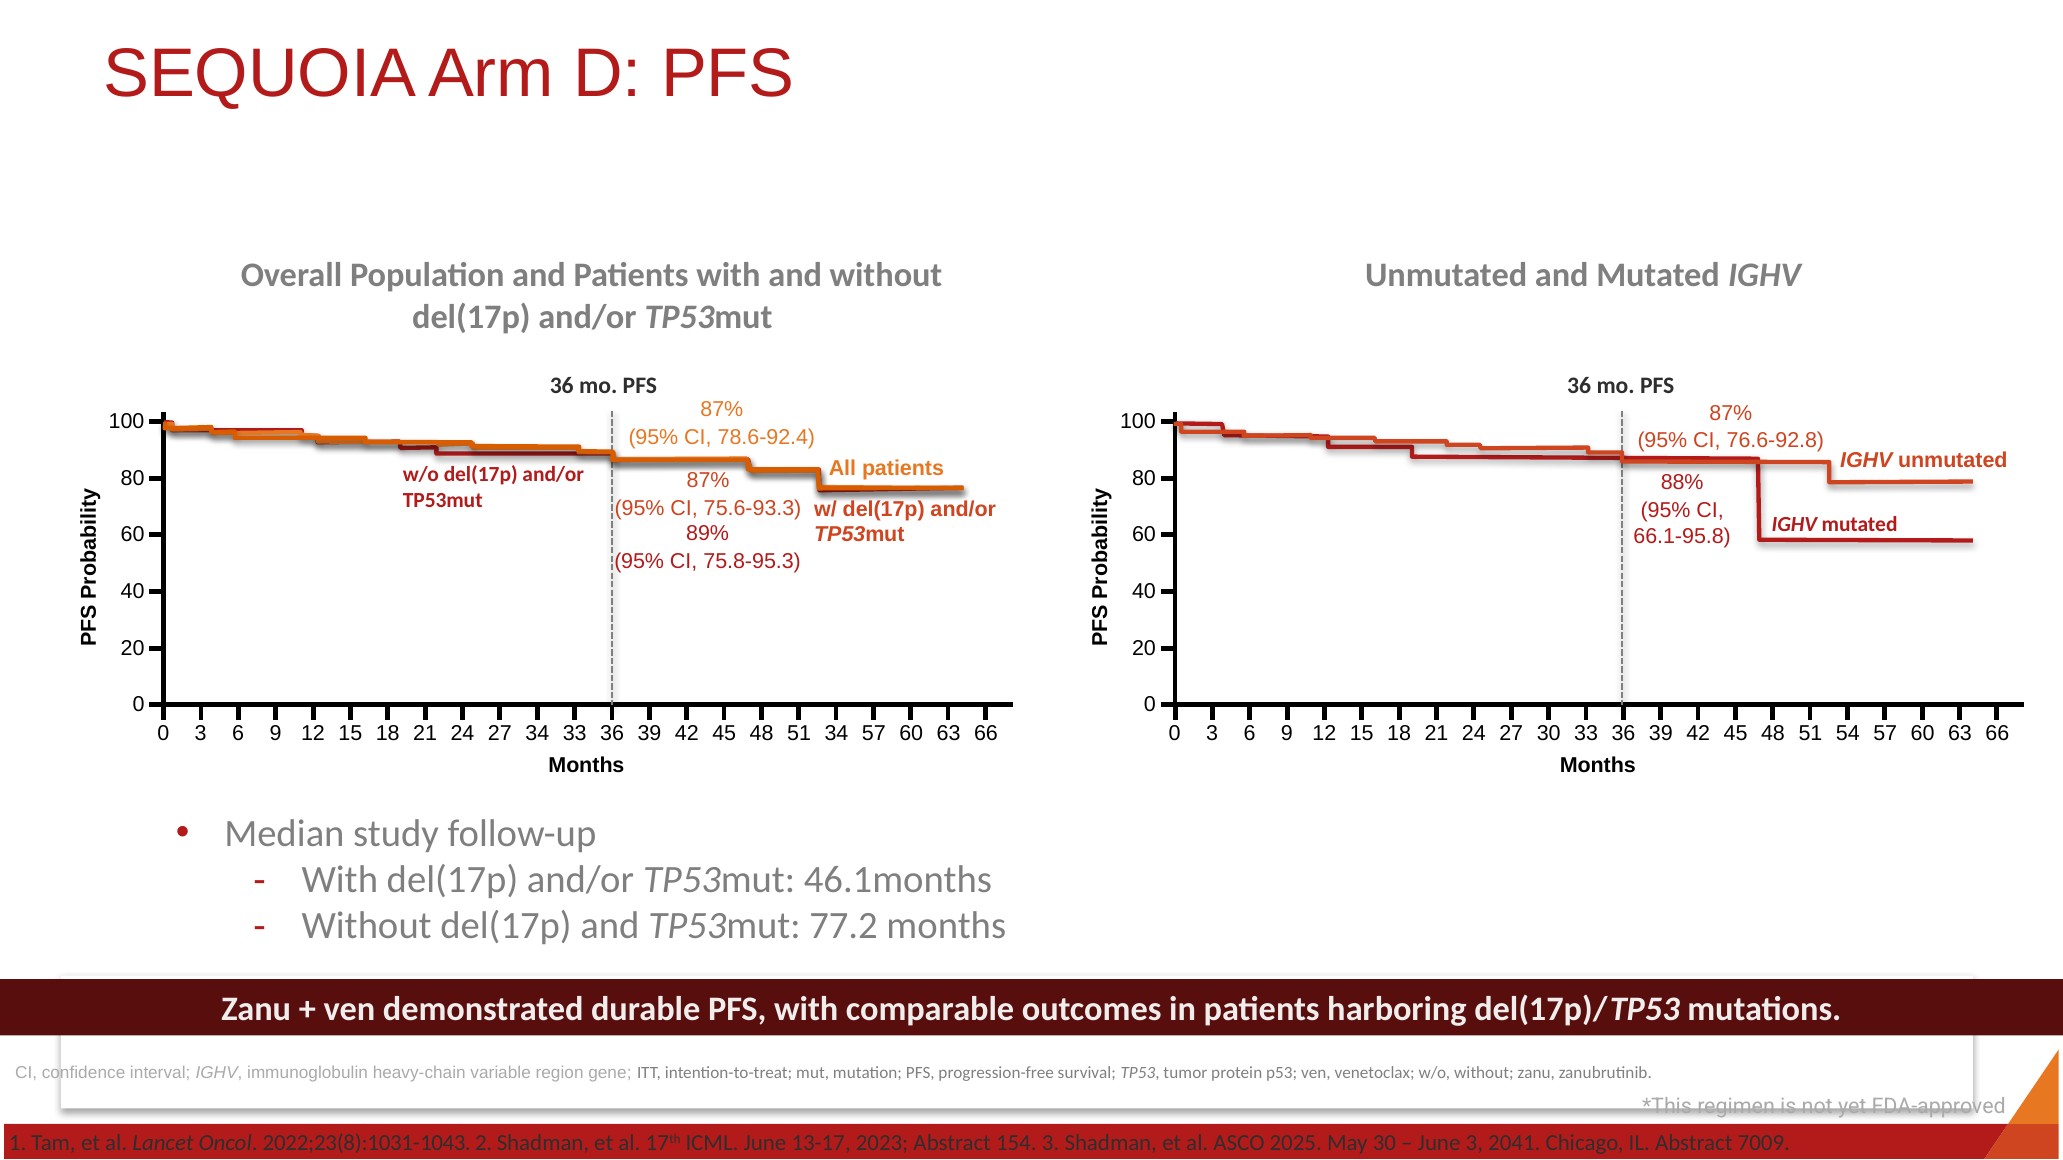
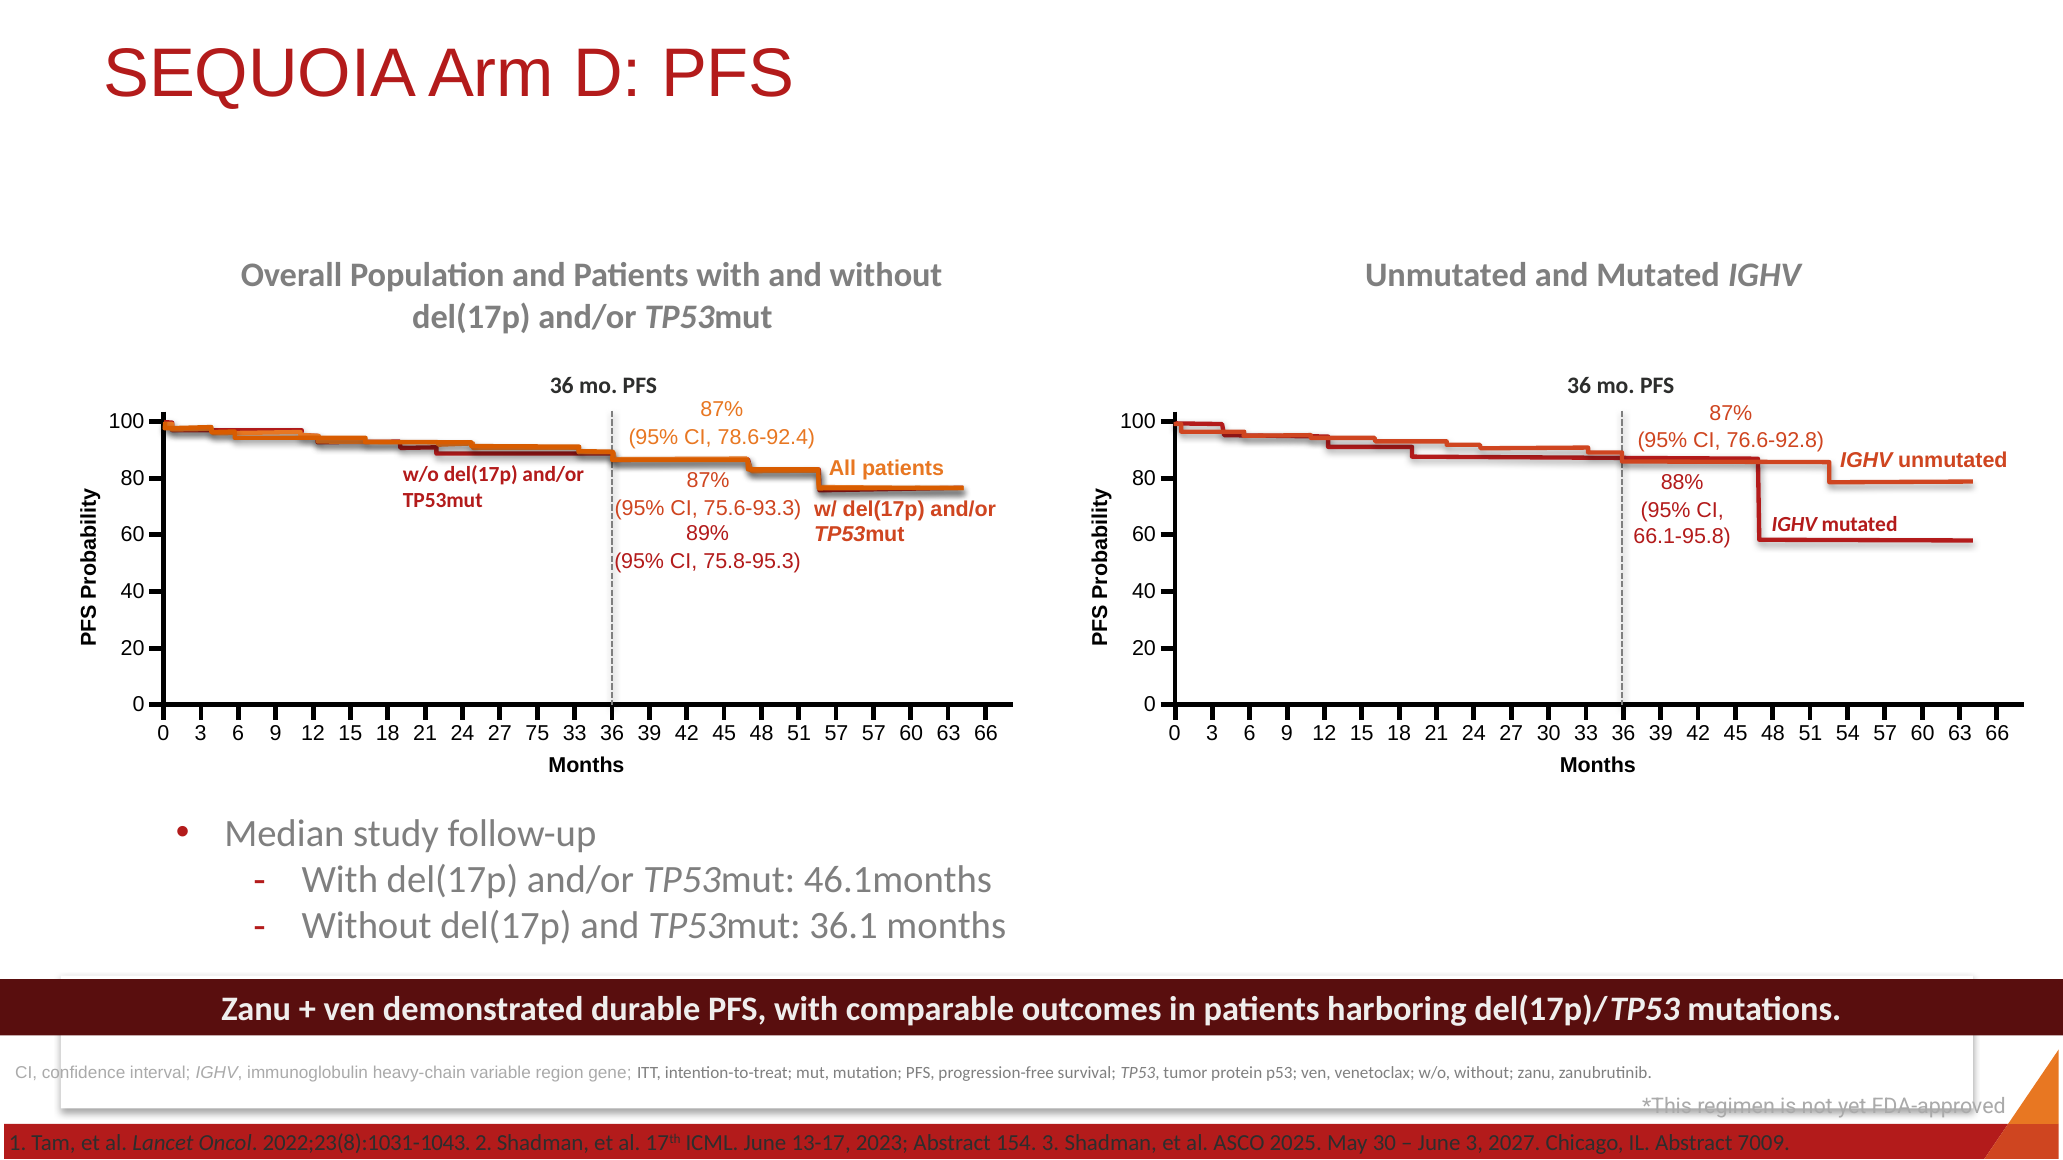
9 34: 34 -> 75 (537, 734)
6 34: 34 -> 57 (836, 734)
77.2: 77.2 -> 36.1 (844, 927)
2041: 2041 -> 2027 (1514, 1144)
